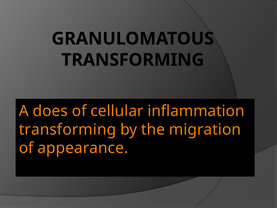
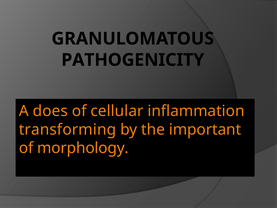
TRANSFORMING: TRANSFORMING -> PATHOGENICITY (133, 60)
migration: migration -> important (205, 129)
appearance: appearance -> morphology (83, 148)
